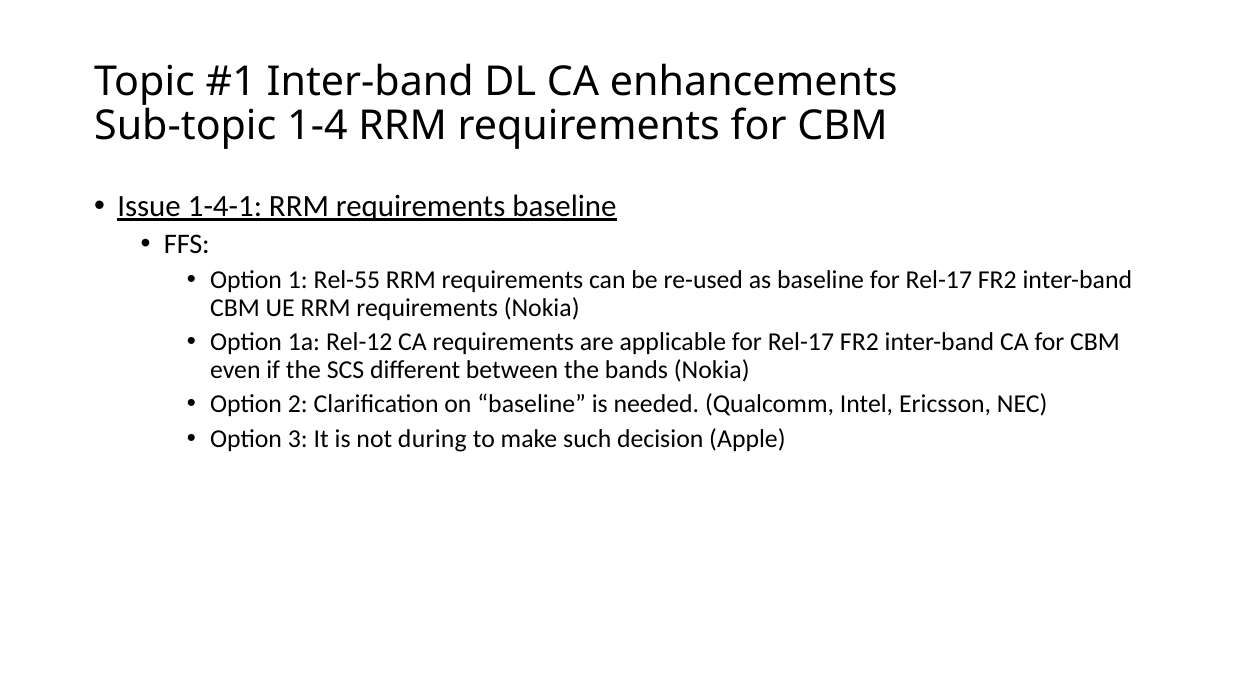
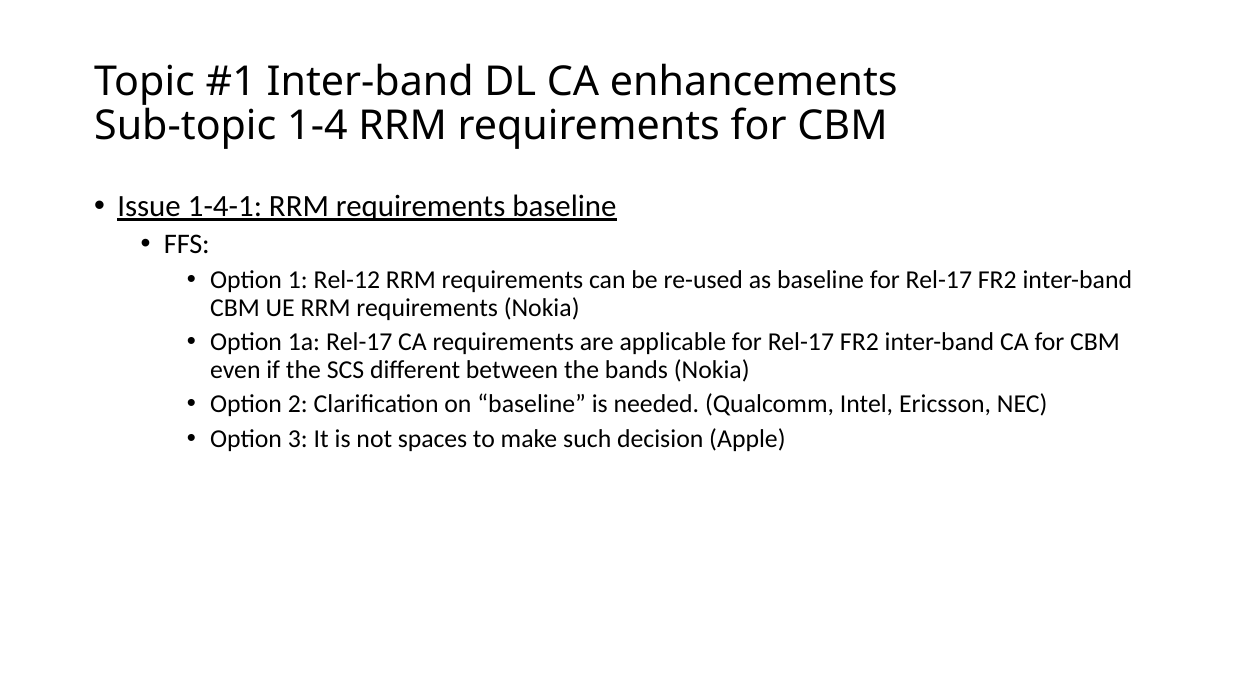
Rel-55: Rel-55 -> Rel-12 (347, 280)
1a Rel-12: Rel-12 -> Rel-17 (359, 342)
during: during -> spaces (433, 439)
